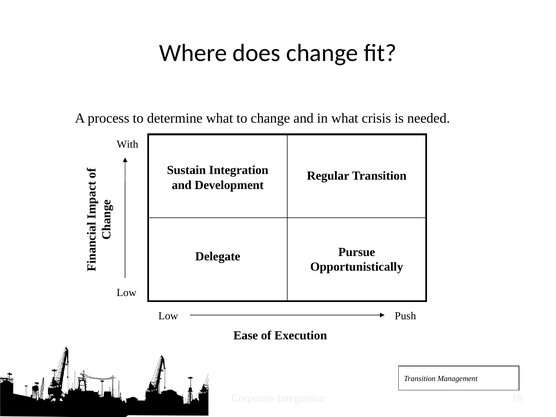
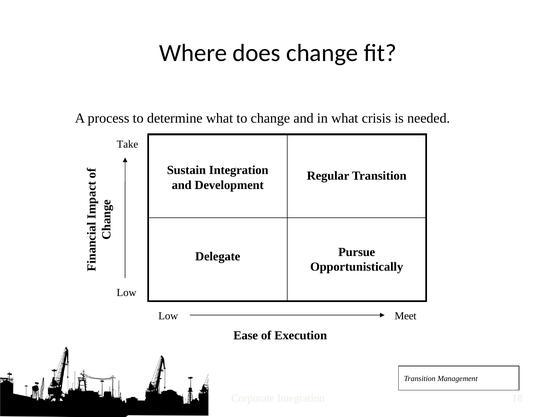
With: With -> Take (127, 144)
Push: Push -> Meet (406, 316)
